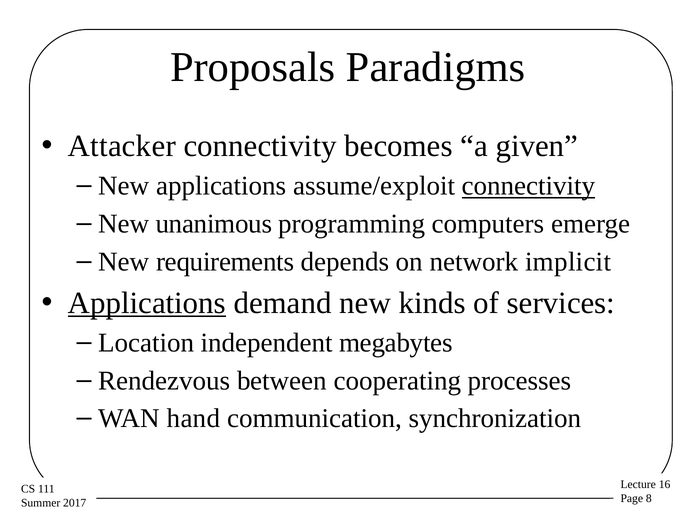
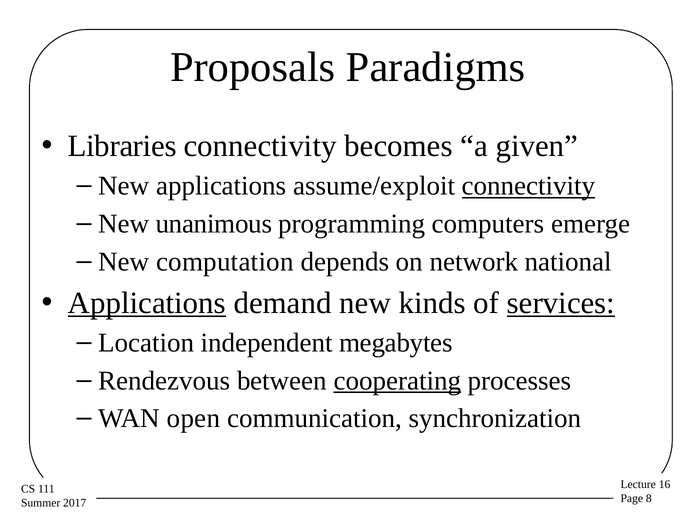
Attacker: Attacker -> Libraries (122, 146)
requirements: requirements -> computation (225, 262)
implicit: implicit -> national (568, 262)
services underline: none -> present (561, 303)
cooperating underline: none -> present (397, 381)
hand: hand -> open (193, 419)
